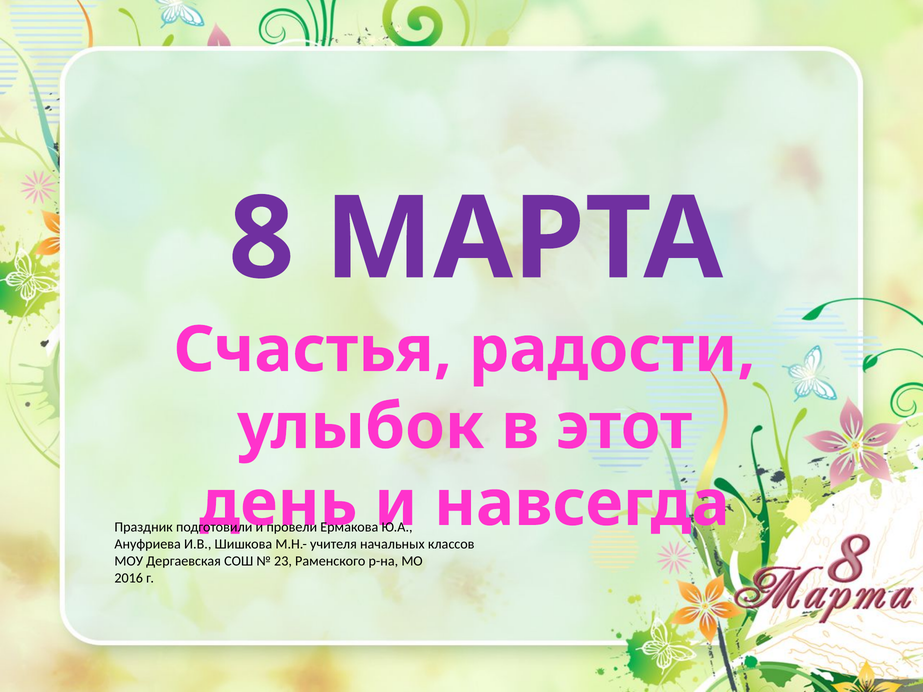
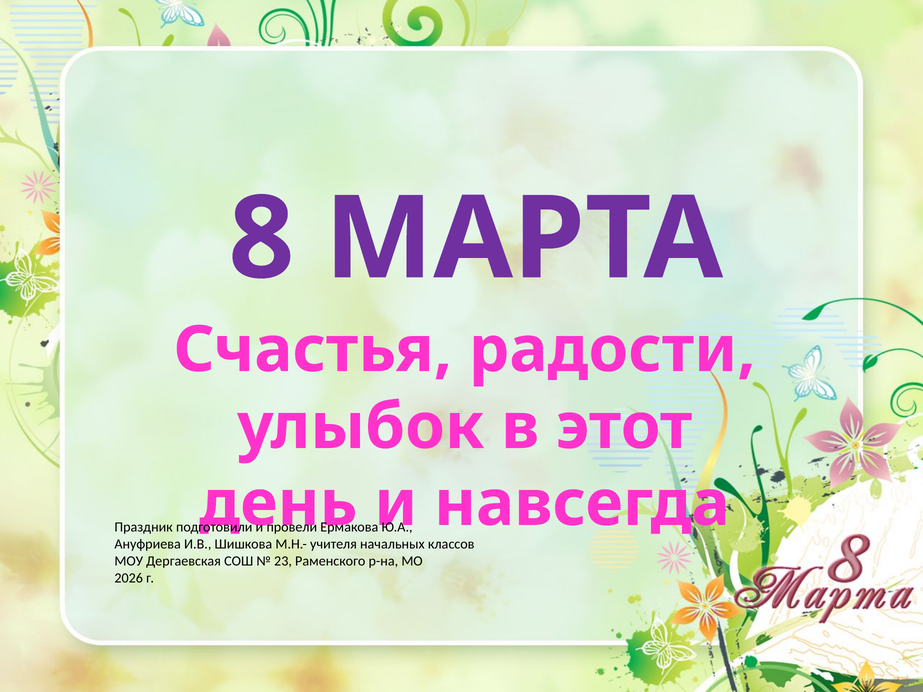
2016: 2016 -> 2026 (129, 578)
